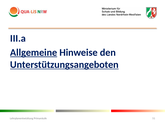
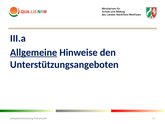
Unterstützungsangeboten underline: present -> none (64, 65)
